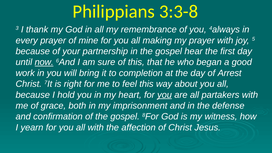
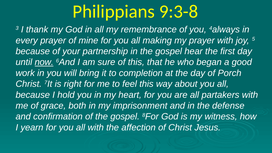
3:3-8: 3:3-8 -> 9:3-8 (179, 11)
Arrest: Arrest -> Porch (230, 73)
you underline: present -> none (165, 95)
